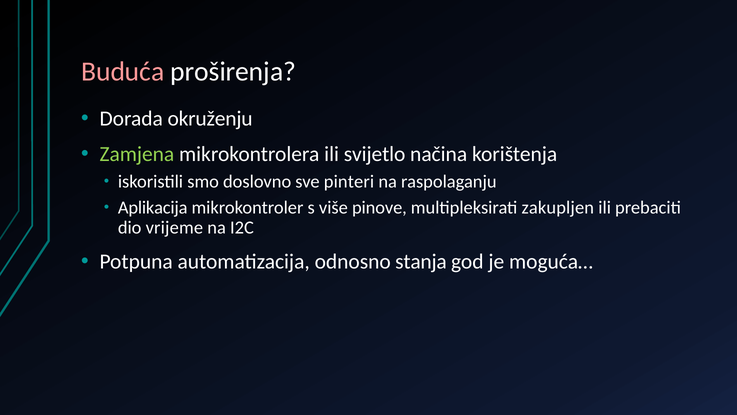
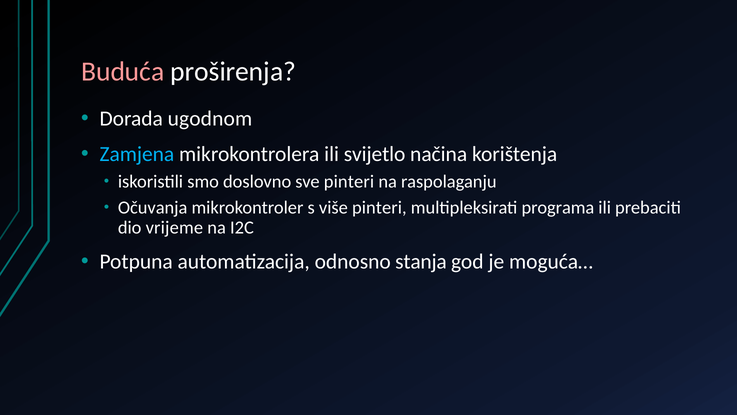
okruženju: okruženju -> ugodnom (210, 118)
Zamjena colour: light green -> light blue (137, 154)
Aplikacija: Aplikacija -> Očuvanja (153, 208)
više pinove: pinove -> pinteri (379, 208)
zakupljen: zakupljen -> programa (558, 208)
